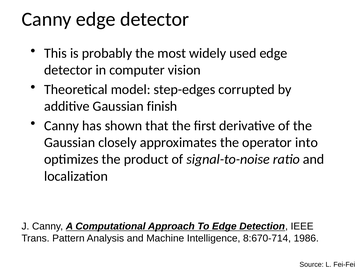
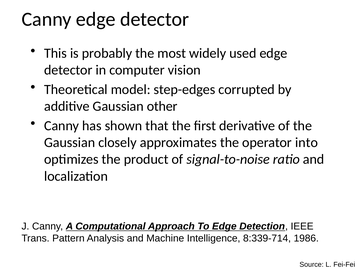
finish: finish -> other (162, 106)
8:670-714: 8:670-714 -> 8:339-714 (267, 238)
